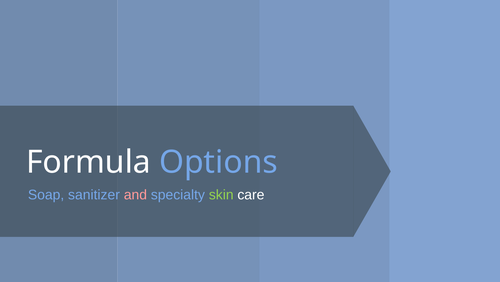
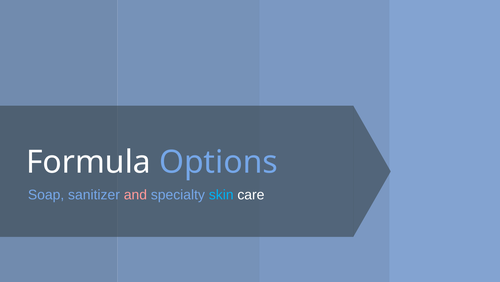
skin colour: light green -> light blue (221, 194)
